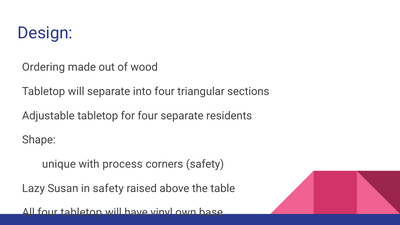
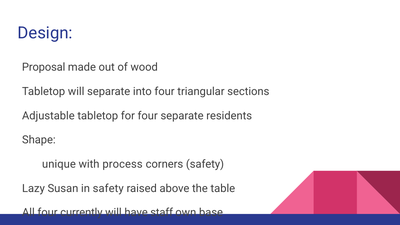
Ordering: Ordering -> Proposal (44, 67)
four tabletop: tabletop -> currently (81, 213)
vinyl: vinyl -> staff (162, 213)
